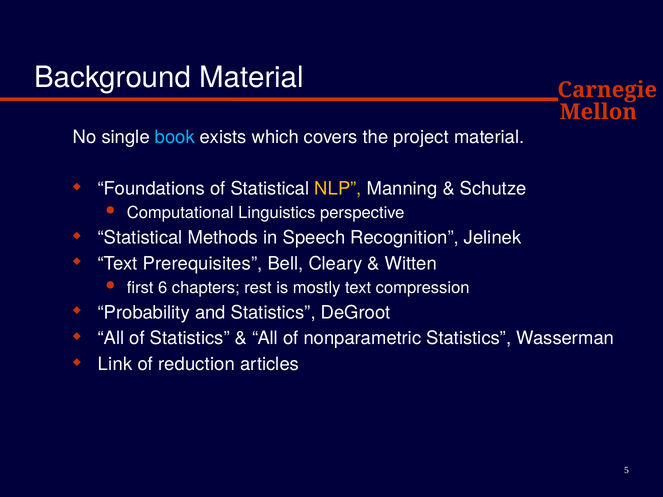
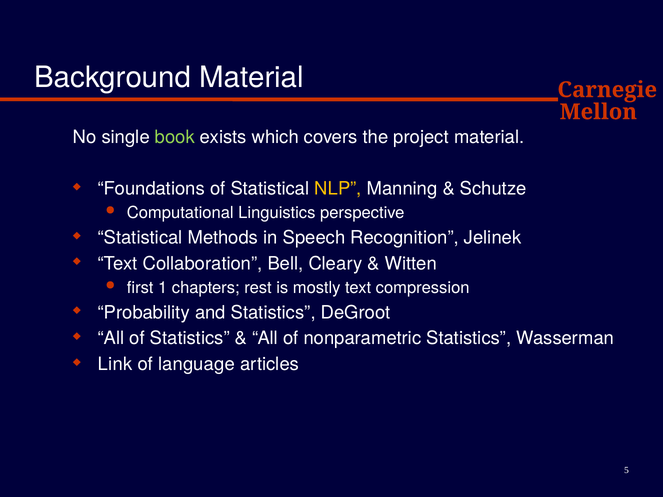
book colour: light blue -> light green (175, 137)
Prerequisites: Prerequisites -> Collaboration (203, 264)
6: 6 -> 1 (163, 288)
reduction: reduction -> language (196, 364)
